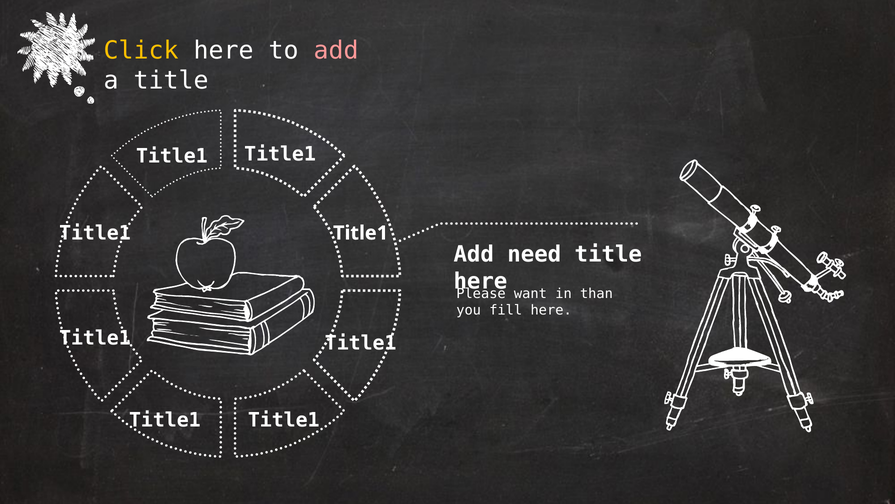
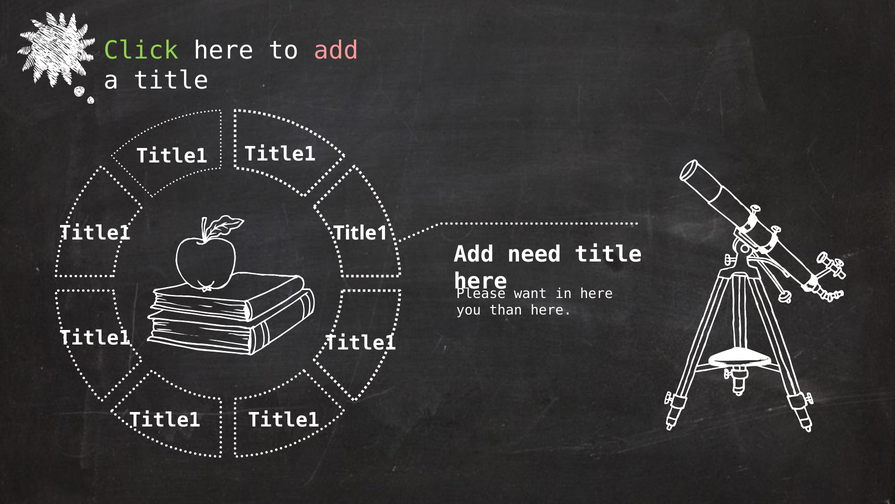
Click colour: yellow -> light green (141, 50)
in than: than -> here (596, 293)
fill: fill -> than (506, 310)
